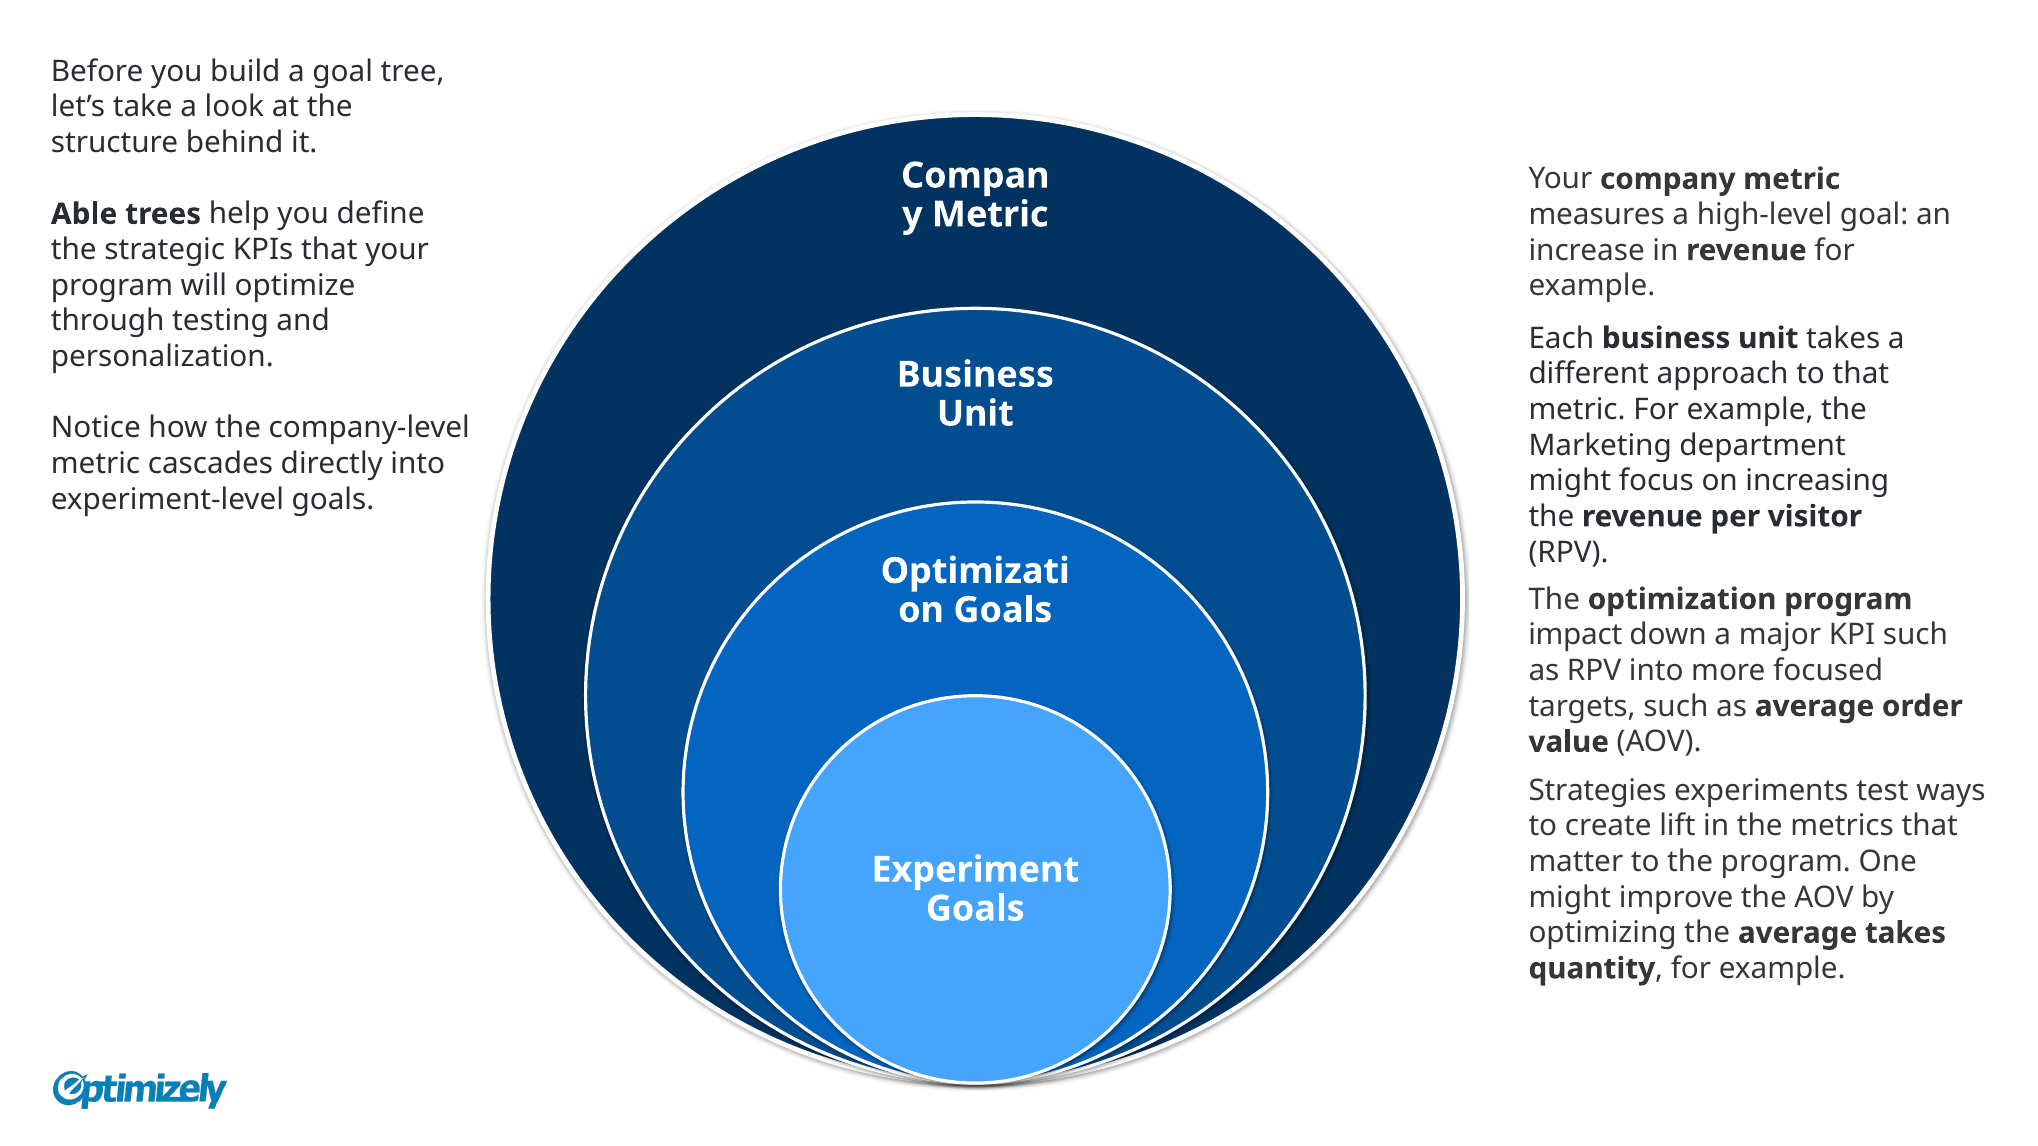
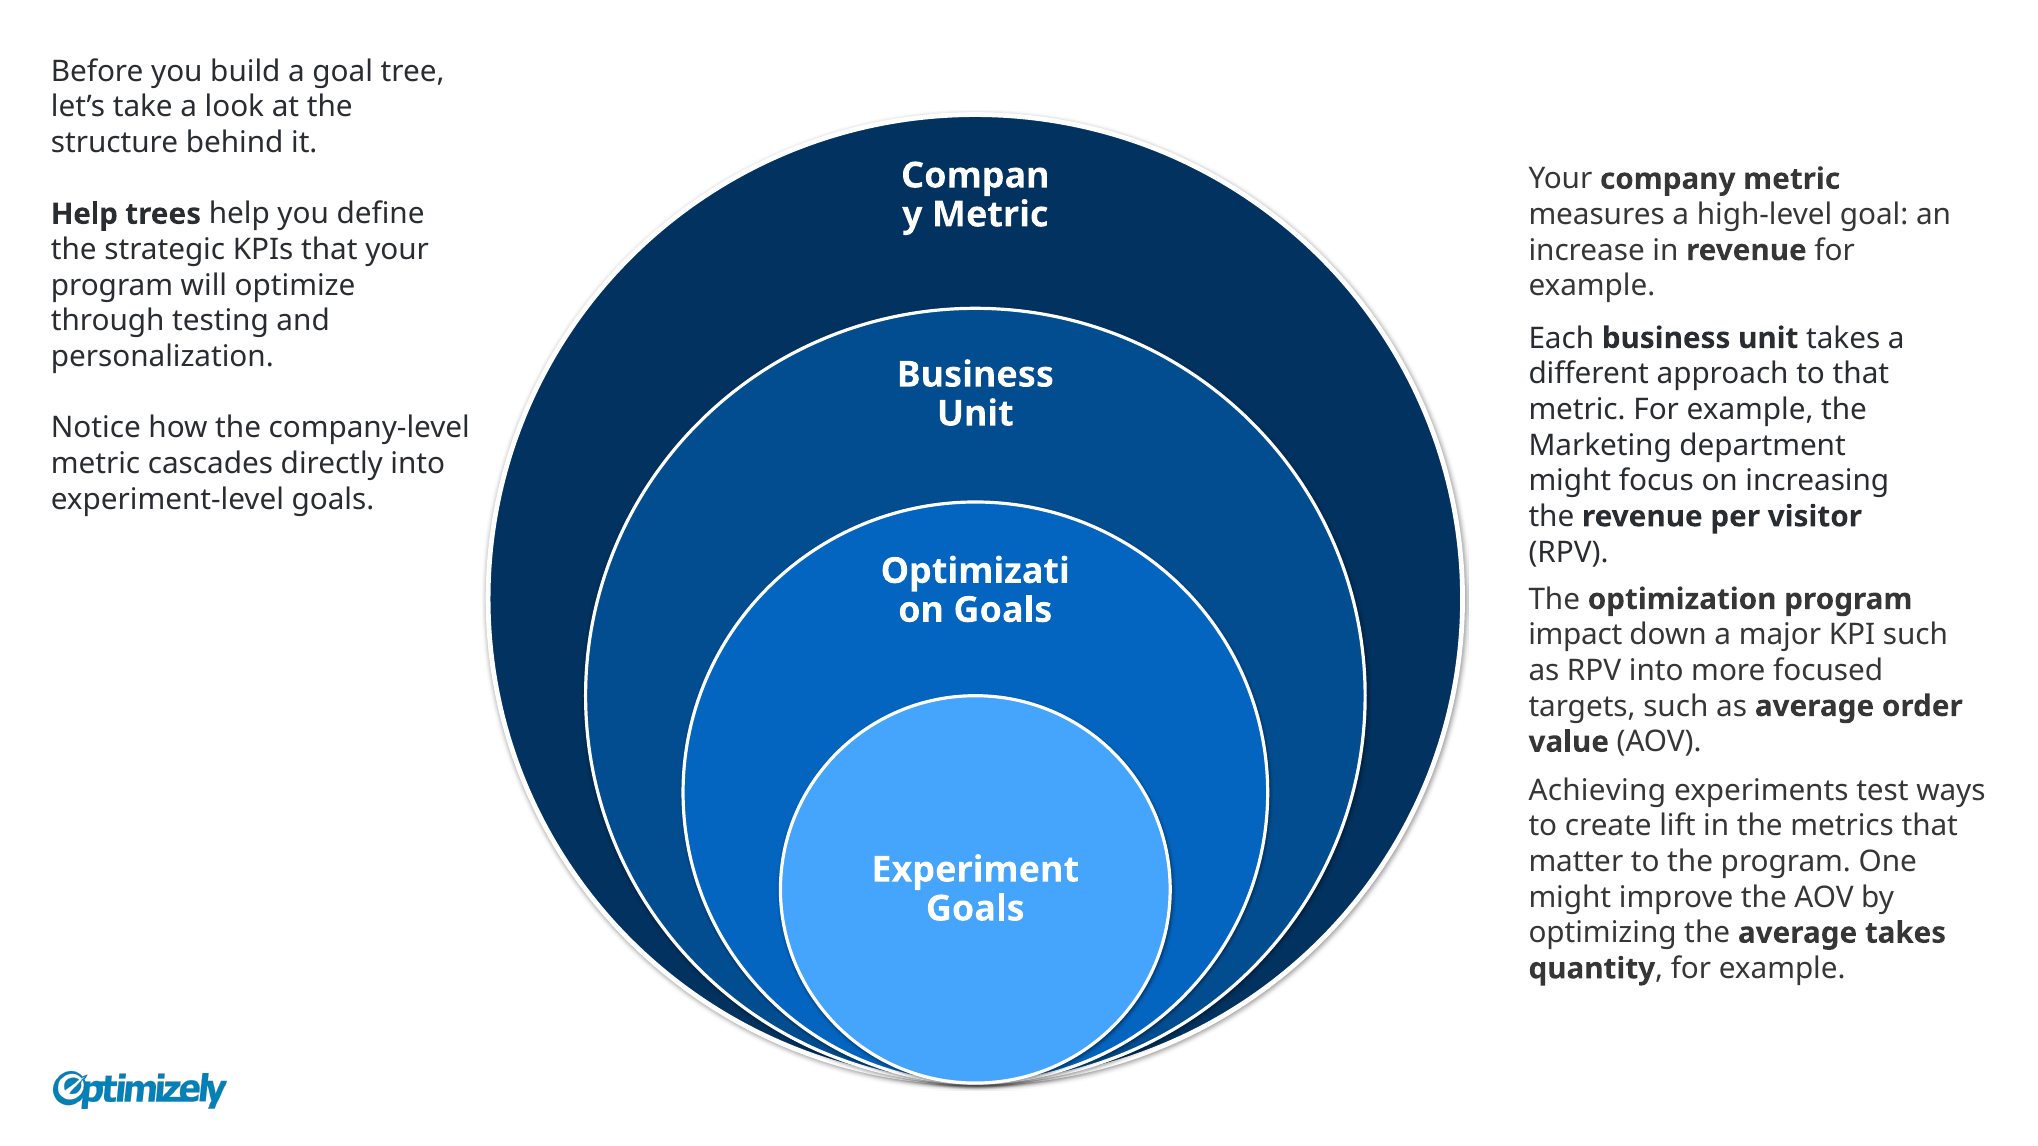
Able: Able -> Help (84, 214)
Strategies: Strategies -> Achieving (1597, 791)
